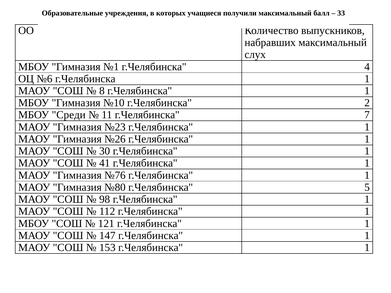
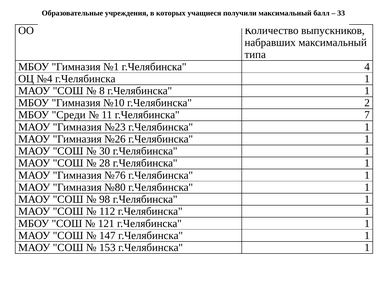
слух: слух -> типа (255, 55)
№6: №6 -> №4 (44, 79)
41: 41 -> 28 (105, 163)
№80 г.Челябинска 5: 5 -> 1 (367, 187)
